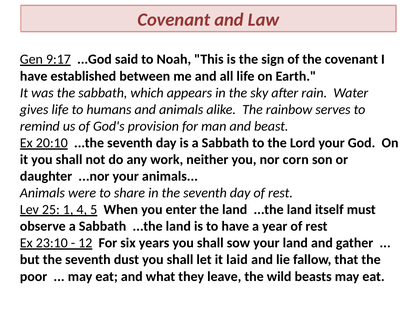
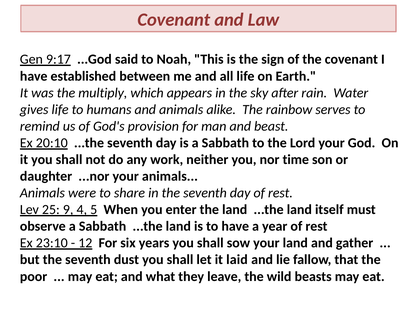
the sabbath: sabbath -> multiply (103, 93)
corn: corn -> time (296, 159)
1: 1 -> 9 (68, 209)
